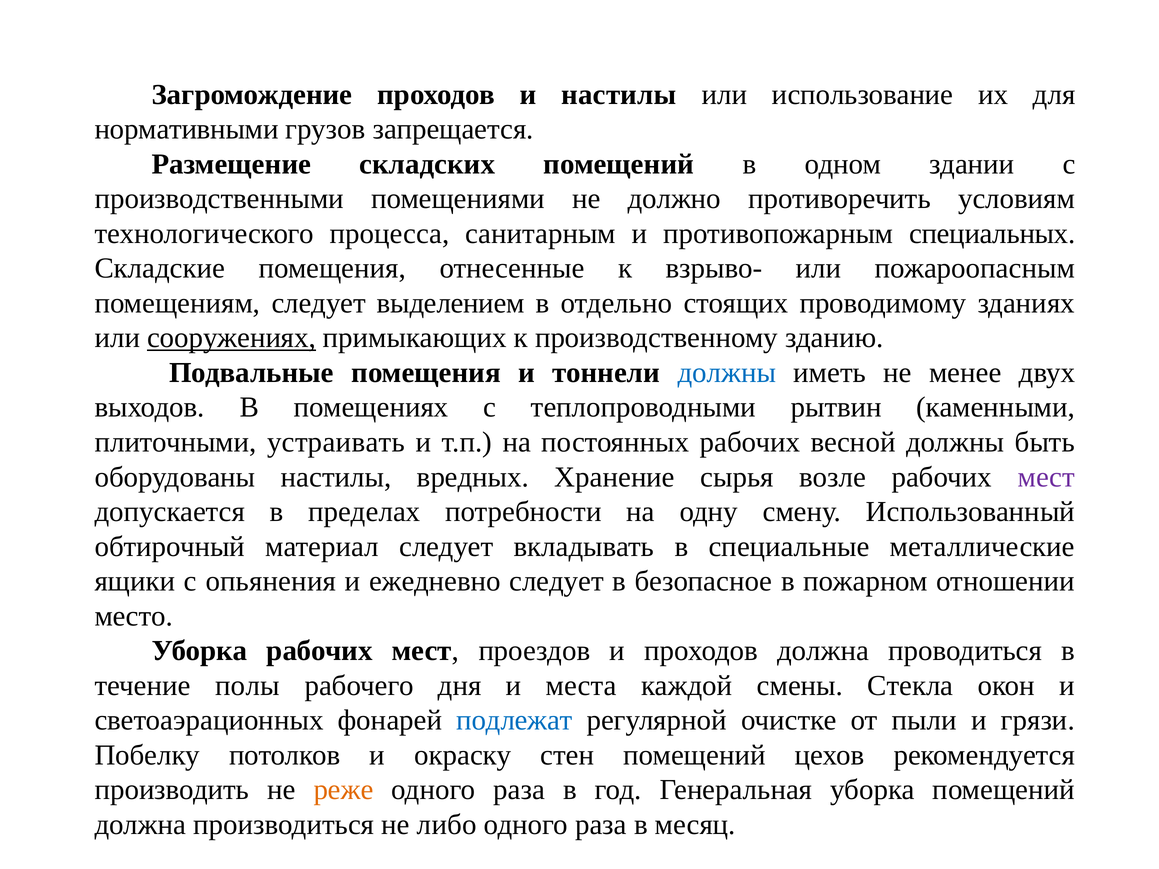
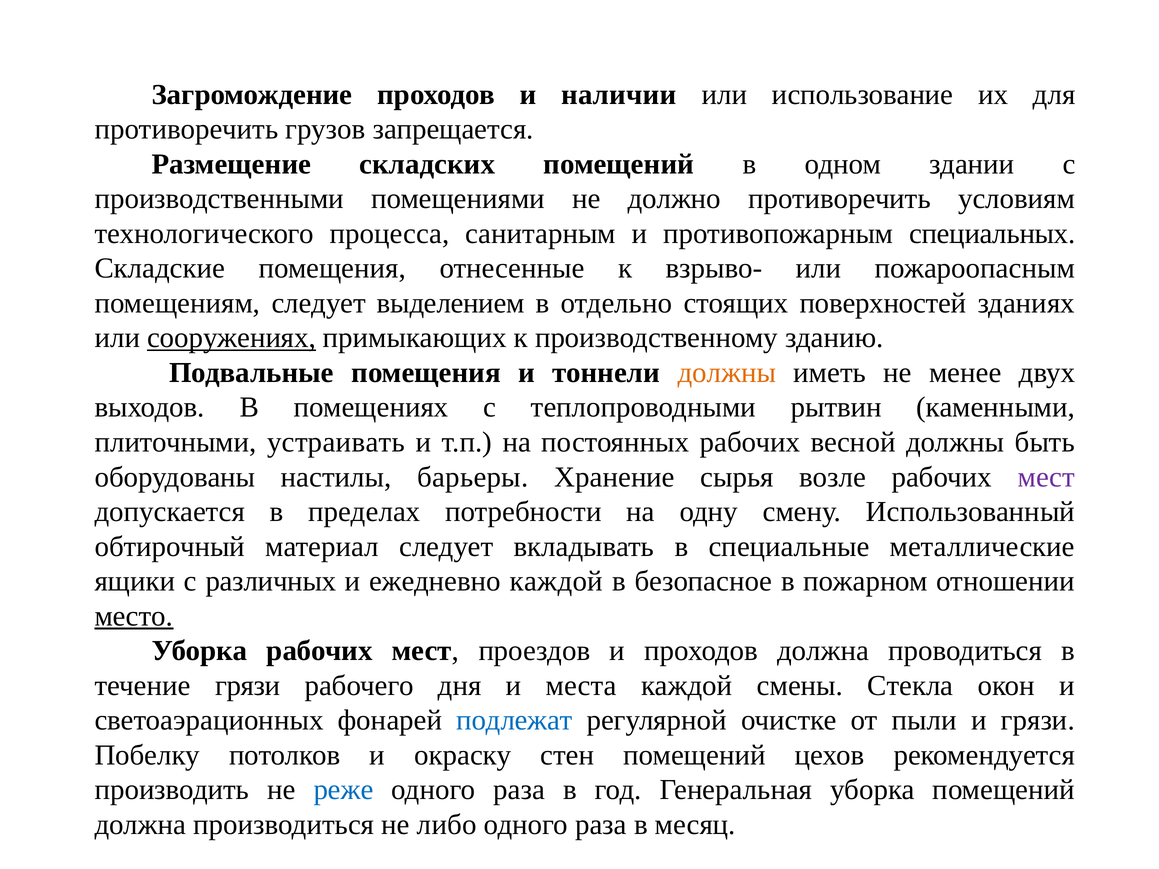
и настилы: настилы -> наличии (619, 95)
нормативными: нормативными -> противоречить (186, 129)
проводимому: проводимому -> поверхностей (883, 303)
должны colour: blue -> orange (727, 373)
вредных: вредных -> барьеры (473, 477)
опьянения: опьянения -> различных (271, 581)
ежедневно следует: следует -> каждой (556, 581)
место underline: none -> present (134, 616)
течение полы: полы -> грязи (248, 686)
реже colour: orange -> blue (343, 790)
